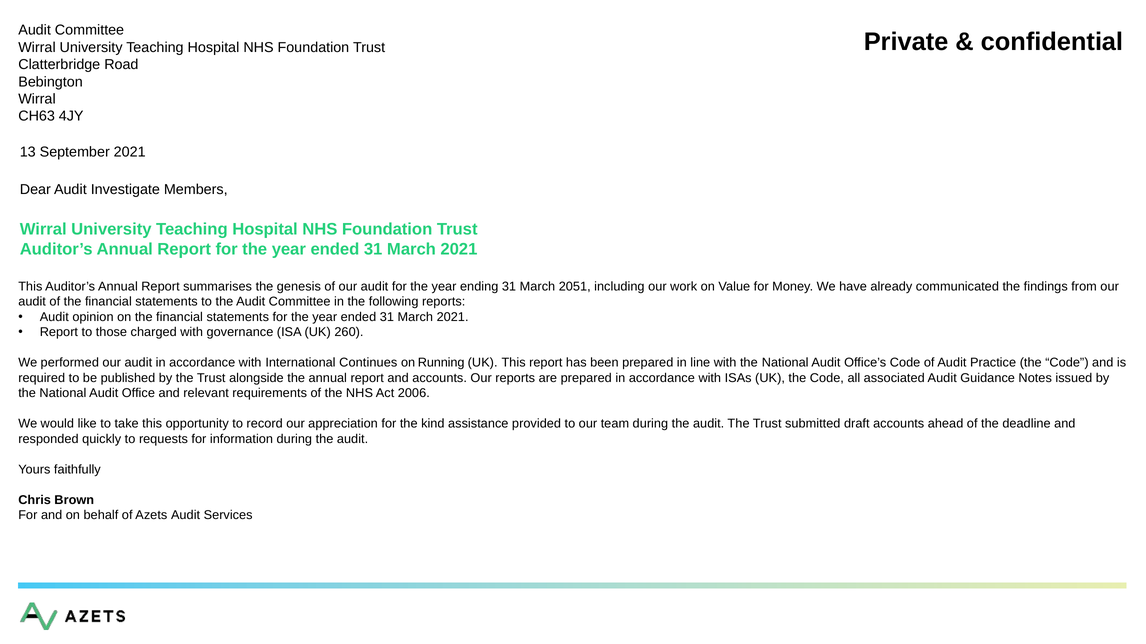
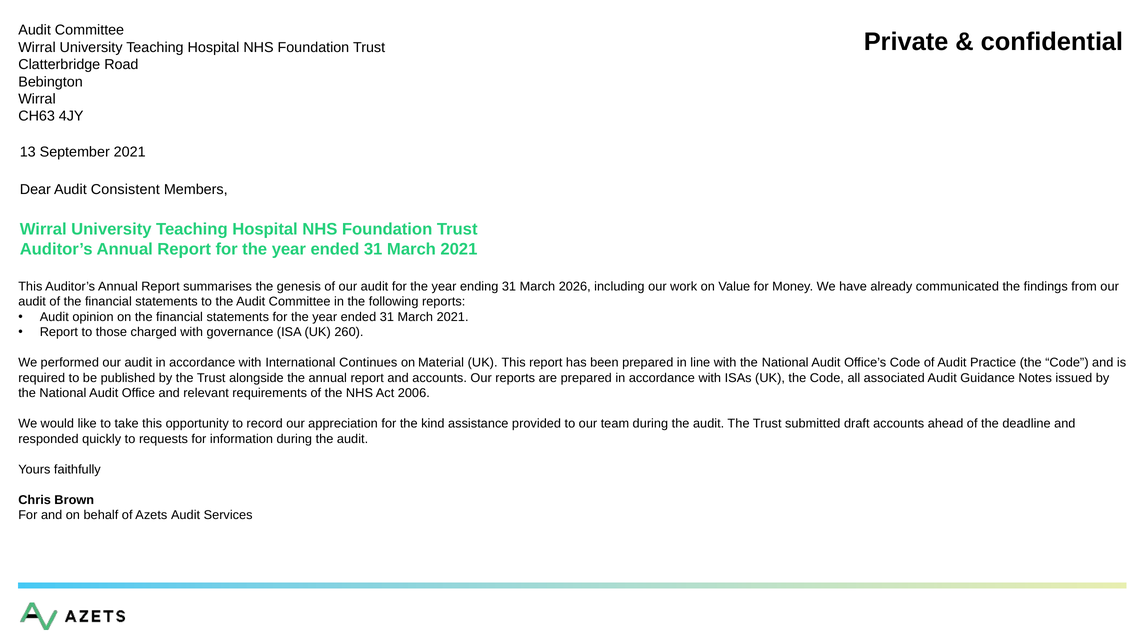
Investigate: Investigate -> Consistent (125, 190)
2051: 2051 -> 2026 (575, 287)
Running: Running -> Material (441, 363)
